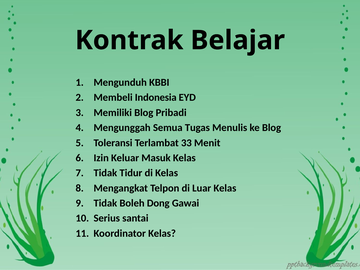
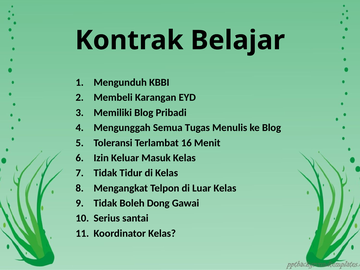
Indonesia: Indonesia -> Karangan (156, 98)
33: 33 -> 16 (186, 143)
